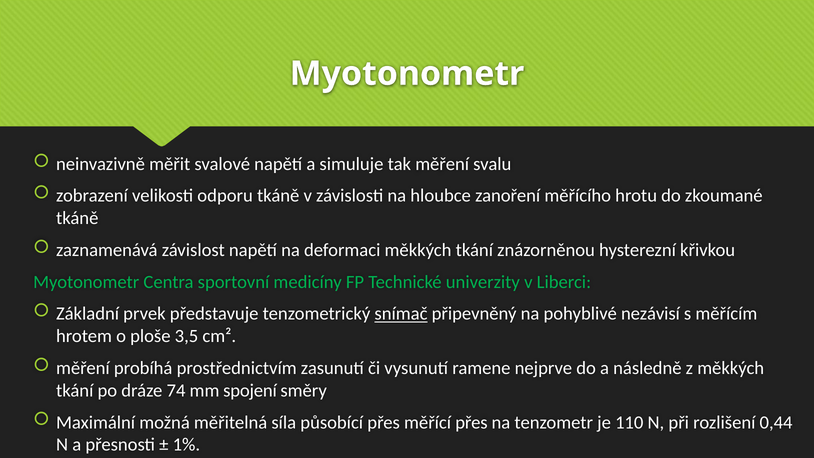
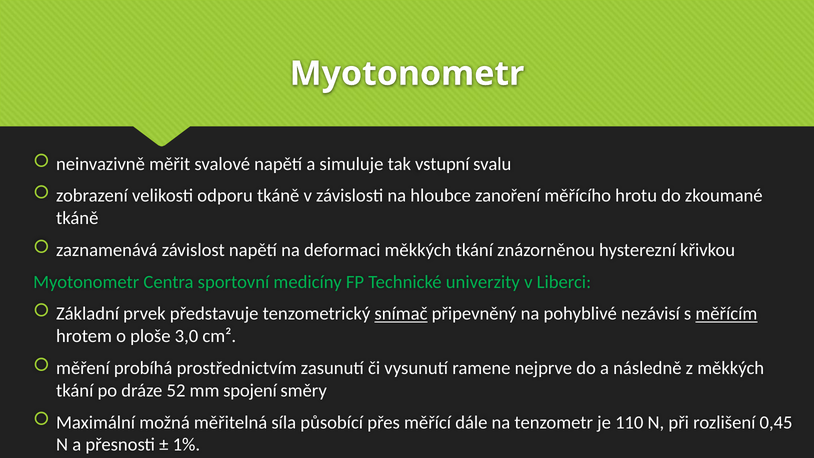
tak měření: měření -> vstupní (442, 164)
měřícím underline: none -> present (726, 314)
3,5: 3,5 -> 3,0 (187, 336)
74: 74 -> 52 (176, 390)
měřící přes: přes -> dále (471, 422)
0,44: 0,44 -> 0,45 (776, 422)
